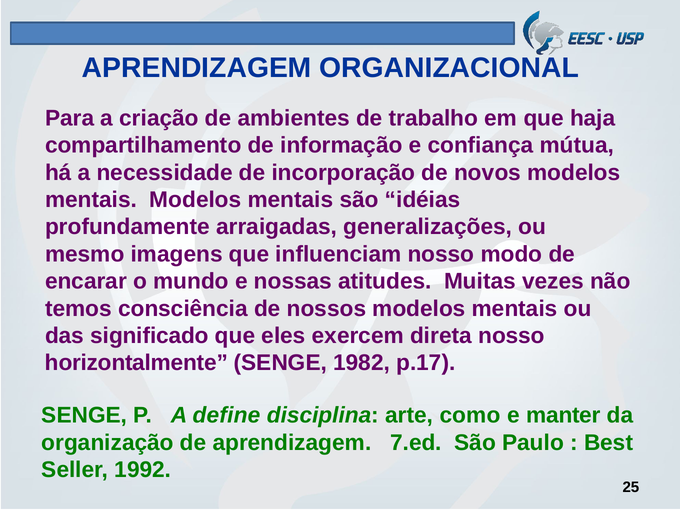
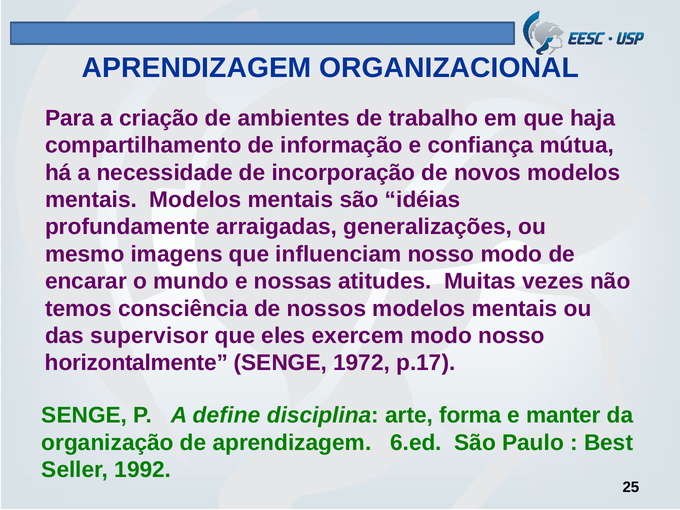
significado: significado -> supervisor (149, 336)
exercem direta: direta -> modo (441, 336)
1982: 1982 -> 1972 (362, 363)
como: como -> forma (470, 415)
7.ed: 7.ed -> 6.ed (416, 443)
